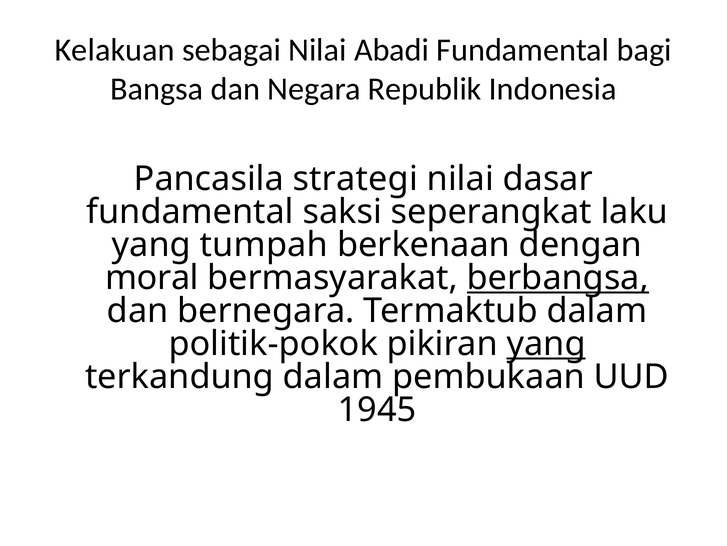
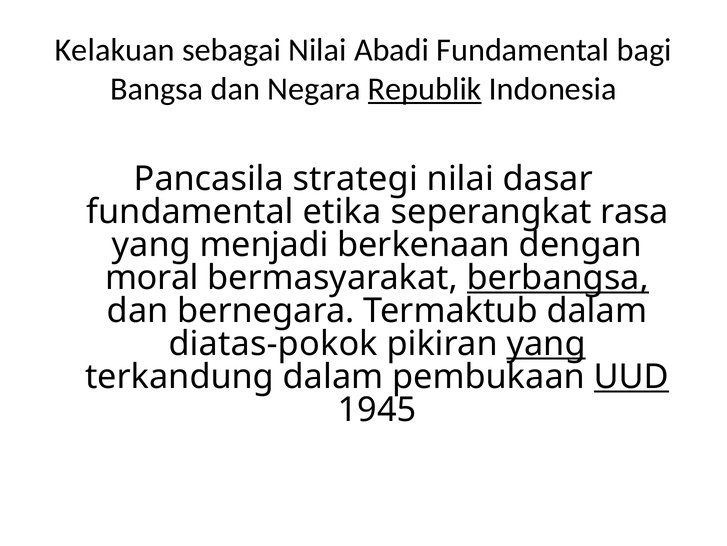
Republik underline: none -> present (425, 89)
saksi: saksi -> etika (342, 212)
laku: laku -> rasa (634, 212)
tumpah: tumpah -> menjadi (264, 244)
politik-pokok: politik-pokok -> diatas-pokok (273, 343)
UUD underline: none -> present (631, 376)
